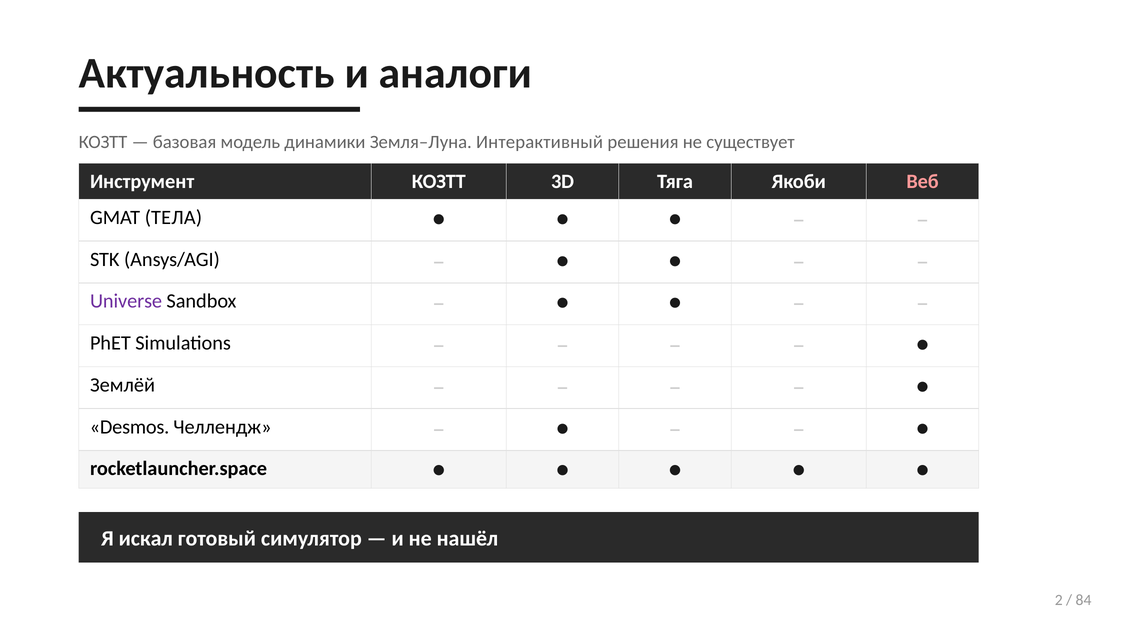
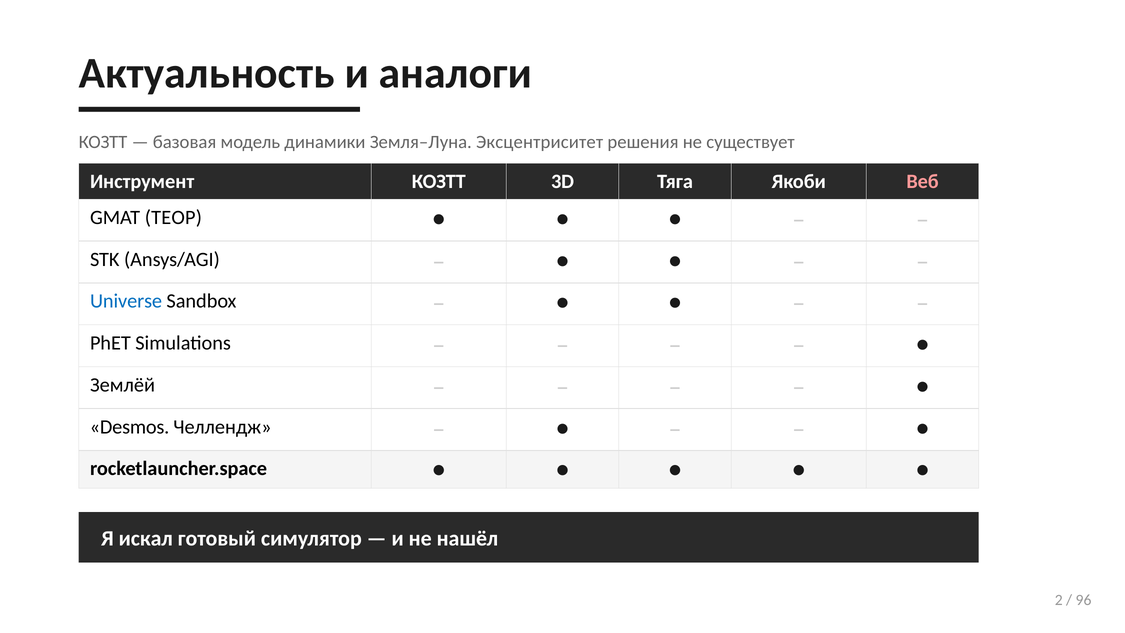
Интерактивный: Интерактивный -> Эксцентриситет (540, 142)
ТЕЛА: ТЕЛА -> ТЕОР (173, 217)
Universe colour: purple -> blue (126, 301)
84: 84 -> 96 (1084, 600)
